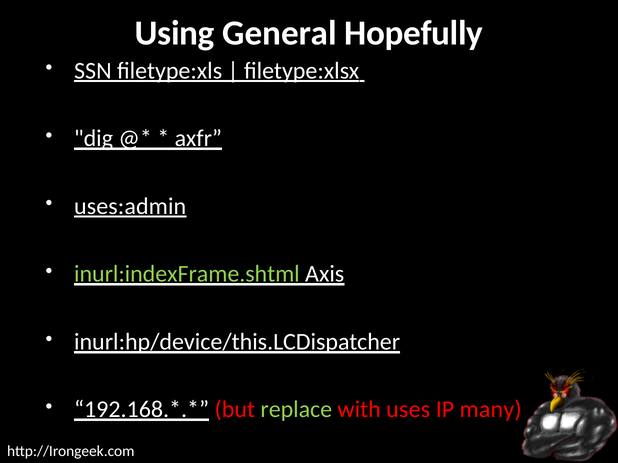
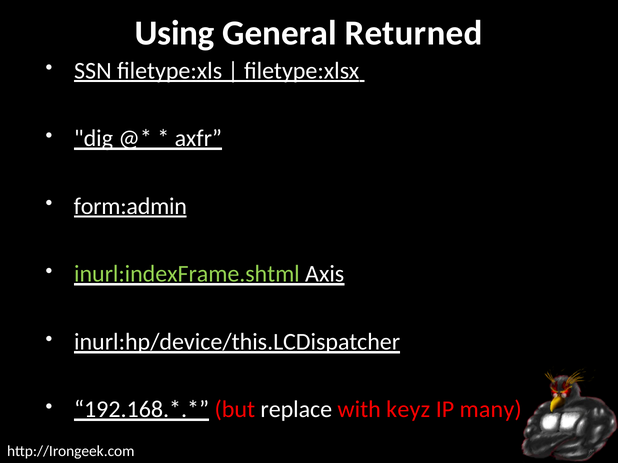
Hopefully: Hopefully -> Returned (414, 33)
uses:admin: uses:admin -> form:admin (130, 206)
replace colour: light green -> white (296, 410)
uses: uses -> keyz (408, 410)
